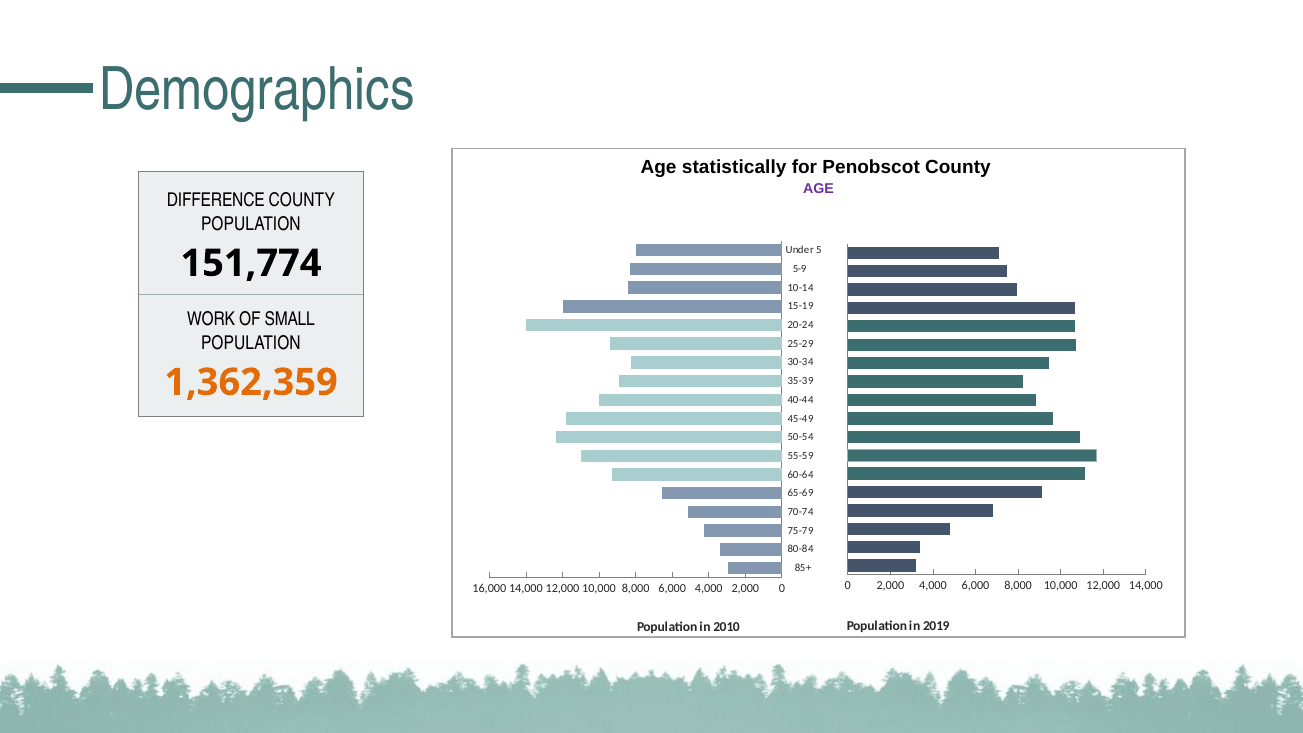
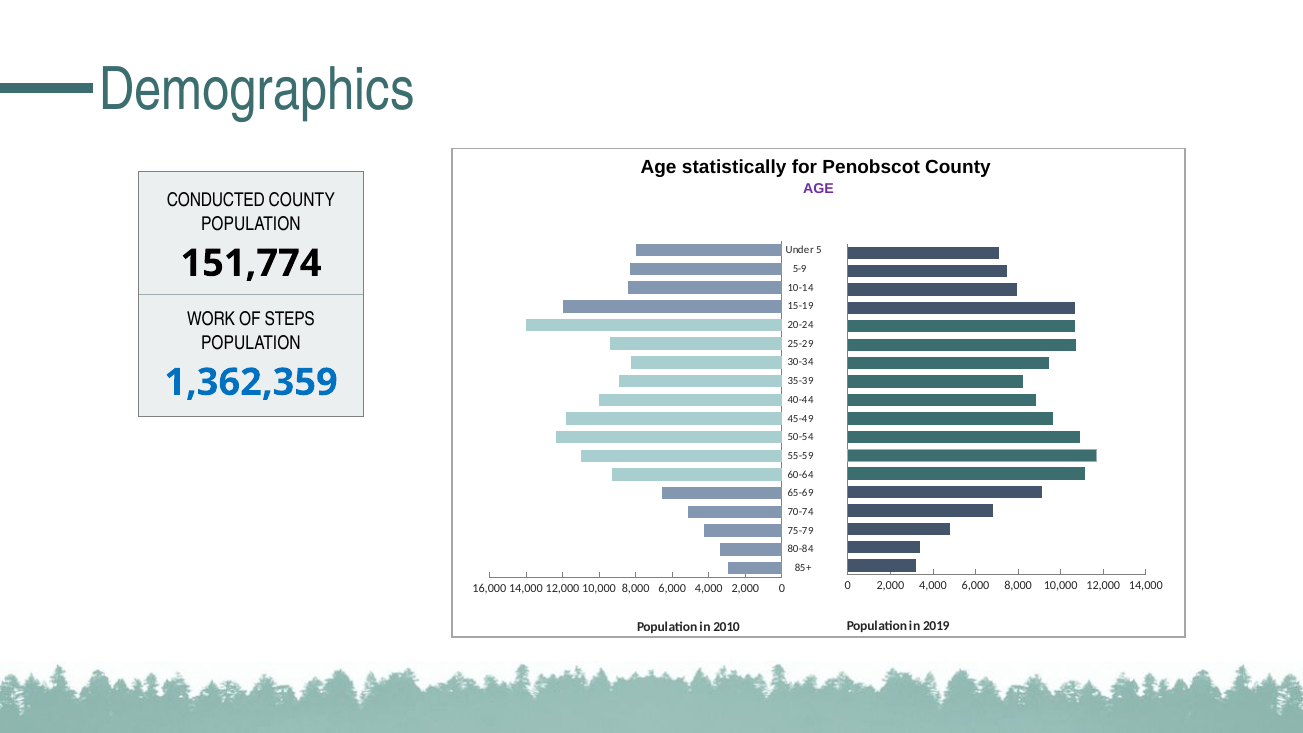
DIFFERENCE: DIFFERENCE -> CONDUCTED (216, 200)
SMALL: SMALL -> STEPS (290, 319)
1,362,359 colour: orange -> blue (251, 382)
